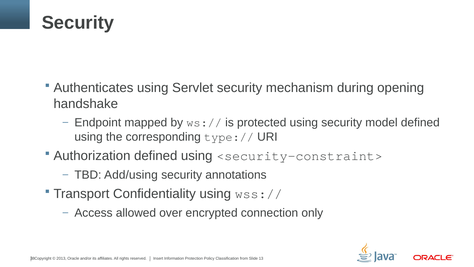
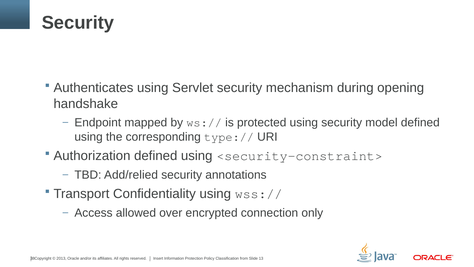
Add/using: Add/using -> Add/relied (131, 175)
